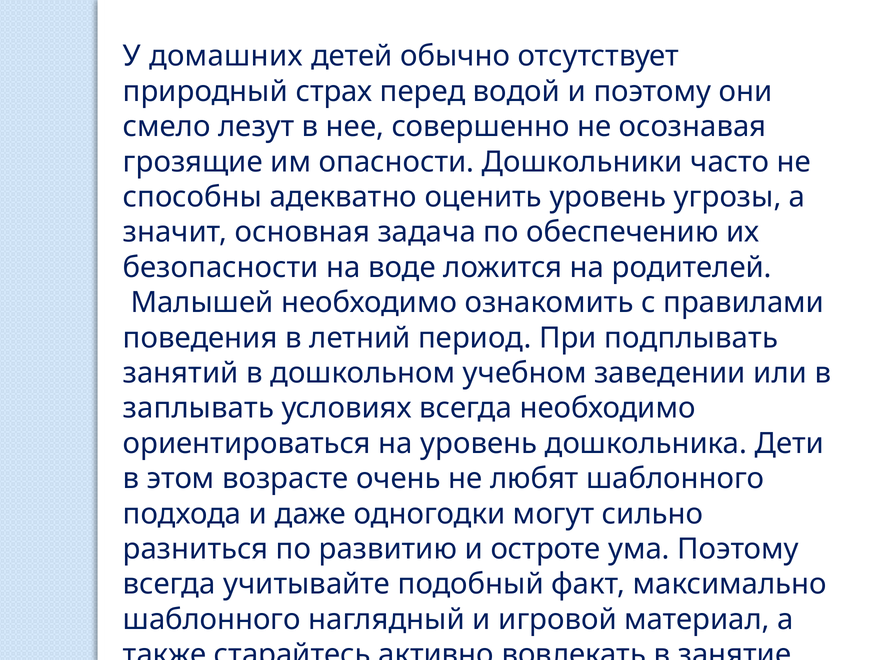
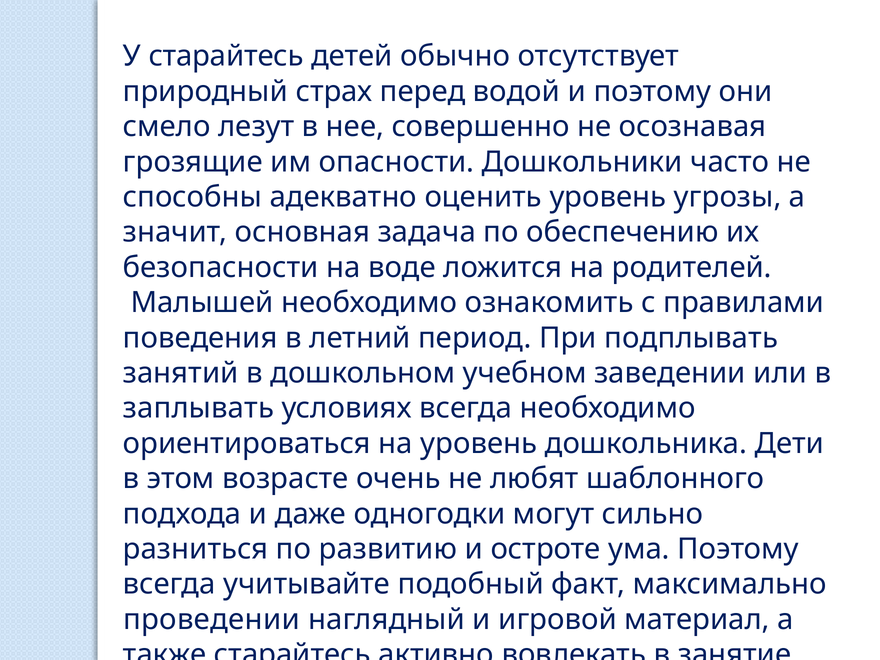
У домашних: домашних -> старайтесь (226, 56)
шаблонного: шаблонного -> проведении (212, 619)
